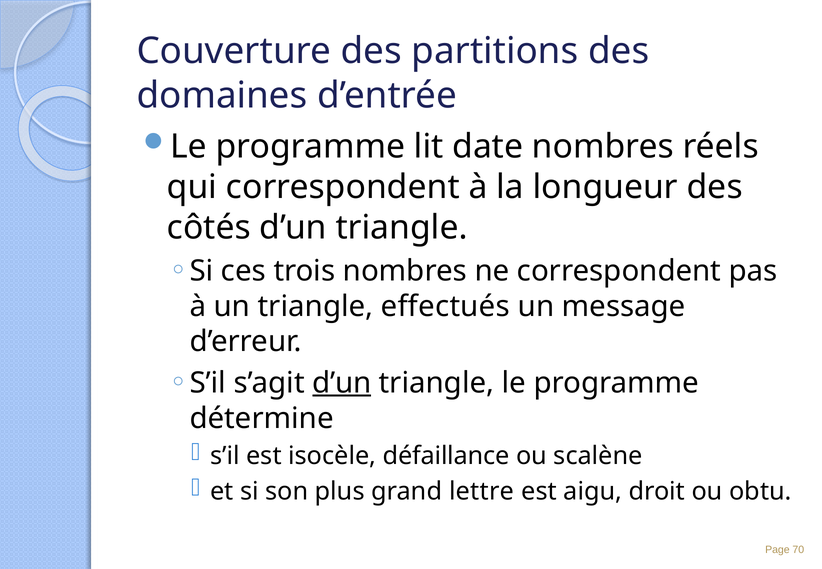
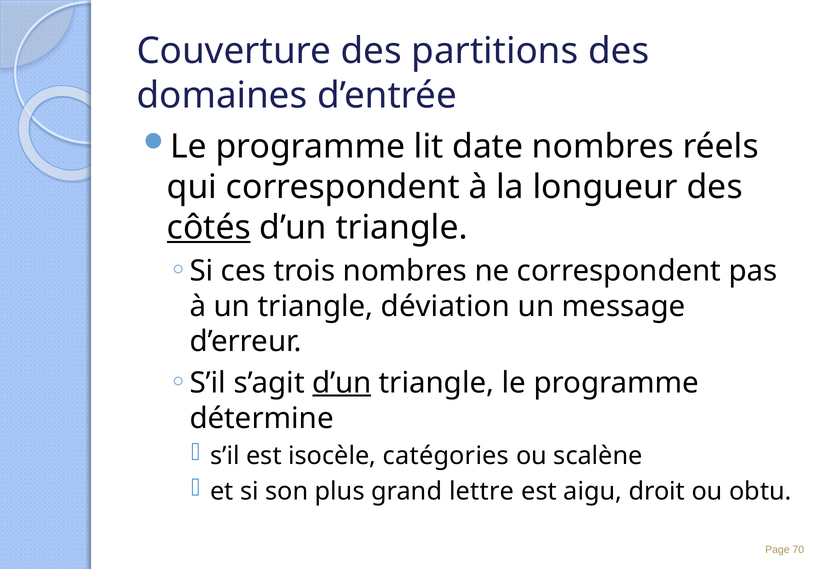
côtés underline: none -> present (209, 227)
effectués: effectués -> déviation (445, 306)
défaillance: défaillance -> catégories (446, 456)
